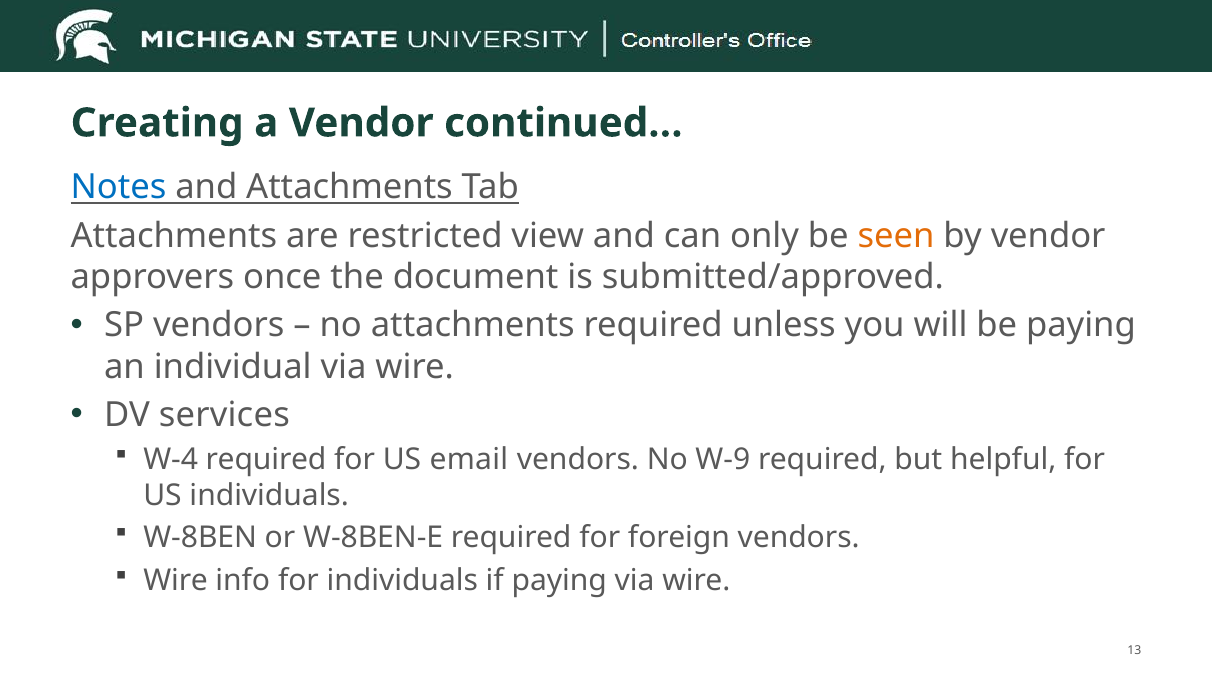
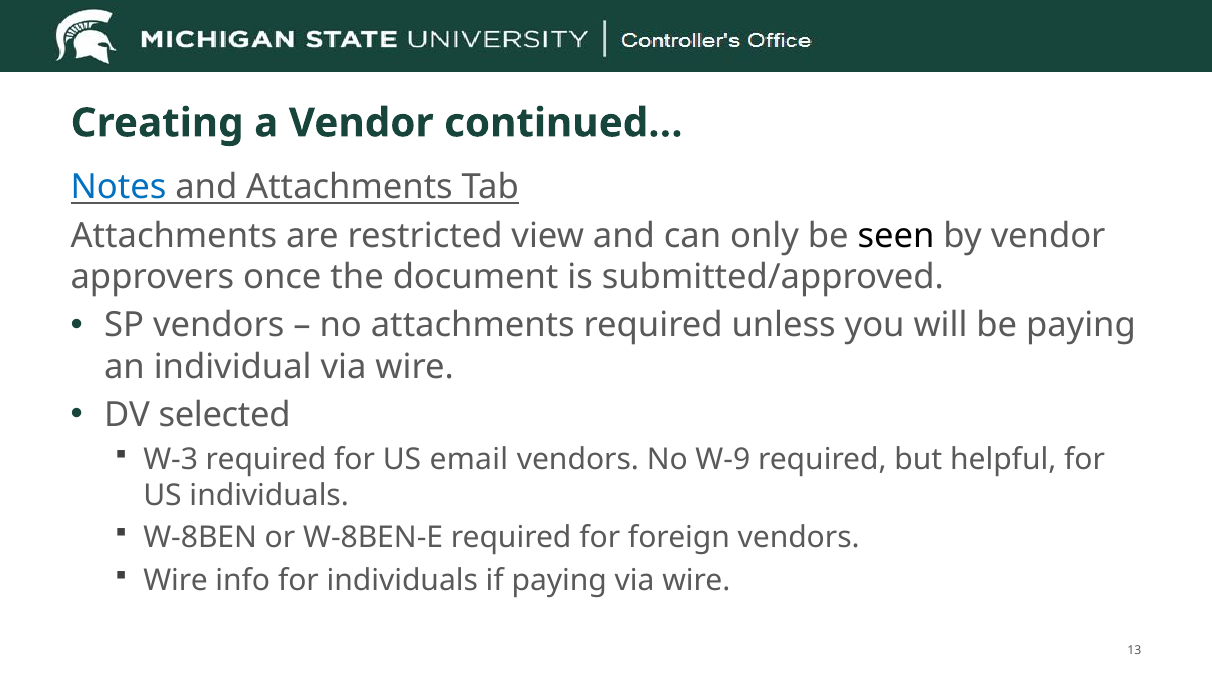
seen colour: orange -> black (896, 236)
services: services -> selected (225, 415)
W-4: W-4 -> W-3 (171, 460)
